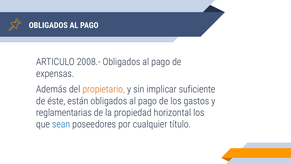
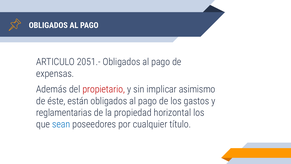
2008.-: 2008.- -> 2051.- (89, 62)
propietario colour: orange -> red (104, 89)
suficiente: suficiente -> asimismo (197, 89)
